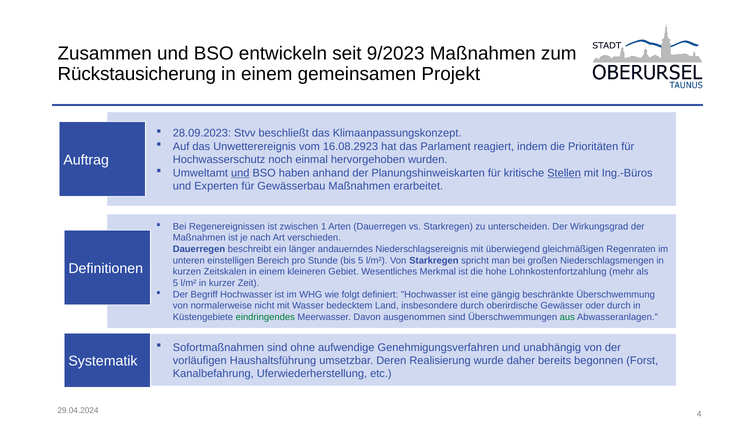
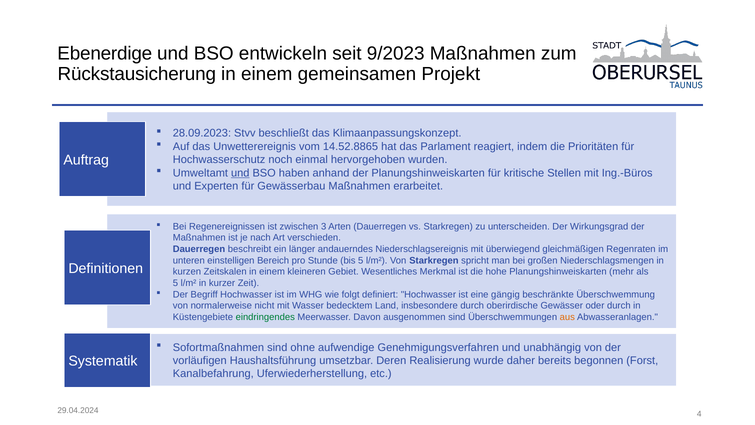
Zusammen: Zusammen -> Ebenerdige (105, 53)
16.08.2923: 16.08.2923 -> 14.52.8865 (351, 146)
Stellen underline: present -> none (564, 173)
1: 1 -> 3 (324, 226)
hohe Lohnkostenfortzahlung: Lohnkostenfortzahlung -> Planungshinweiskarten (558, 272)
aus colour: green -> orange (567, 317)
